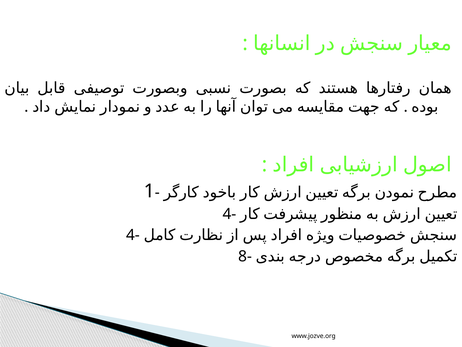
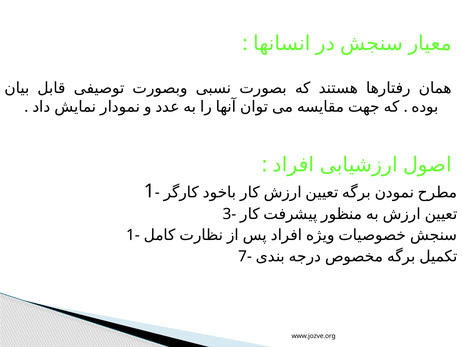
4-: 4- -> 3- (229, 214)
4-: 4- -> 1- (133, 235)
8-: 8- -> 7- (245, 256)
